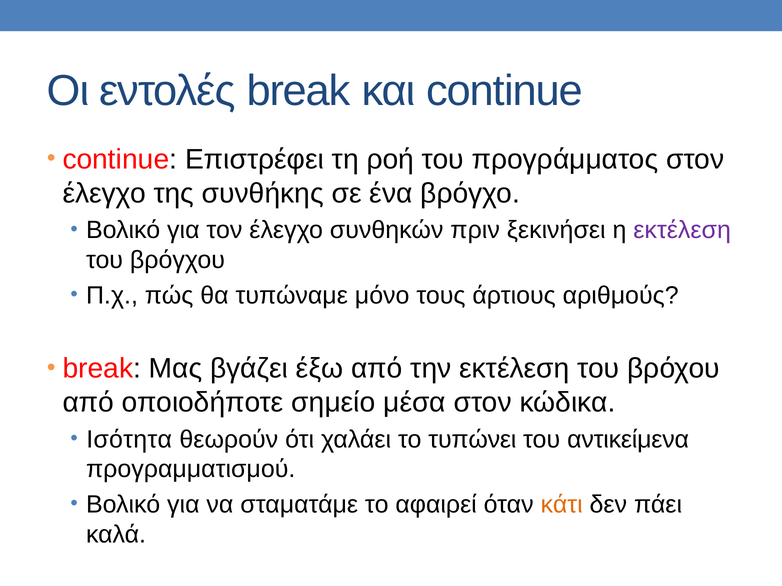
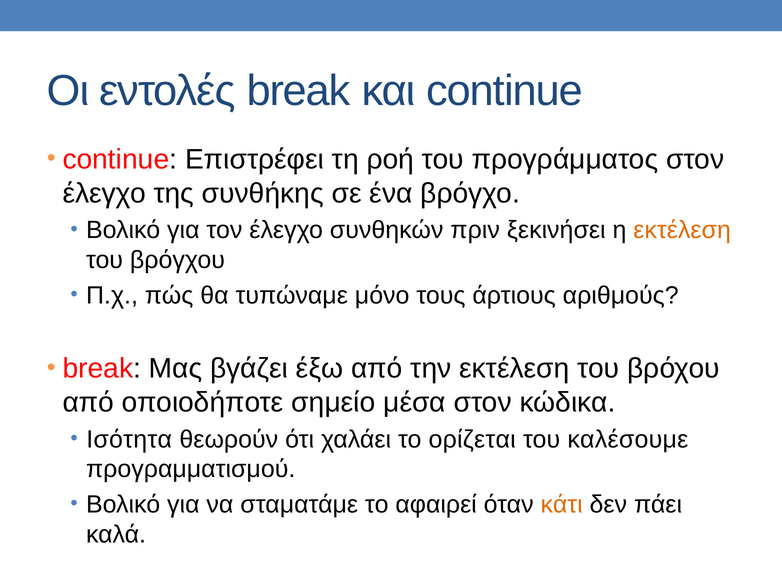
εκτέλεση colour: purple -> orange (682, 230)
τυπώνει: τυπώνει -> ορίζεται (472, 440)
αντικείμενα: αντικείμενα -> καλέσουμε (628, 440)
